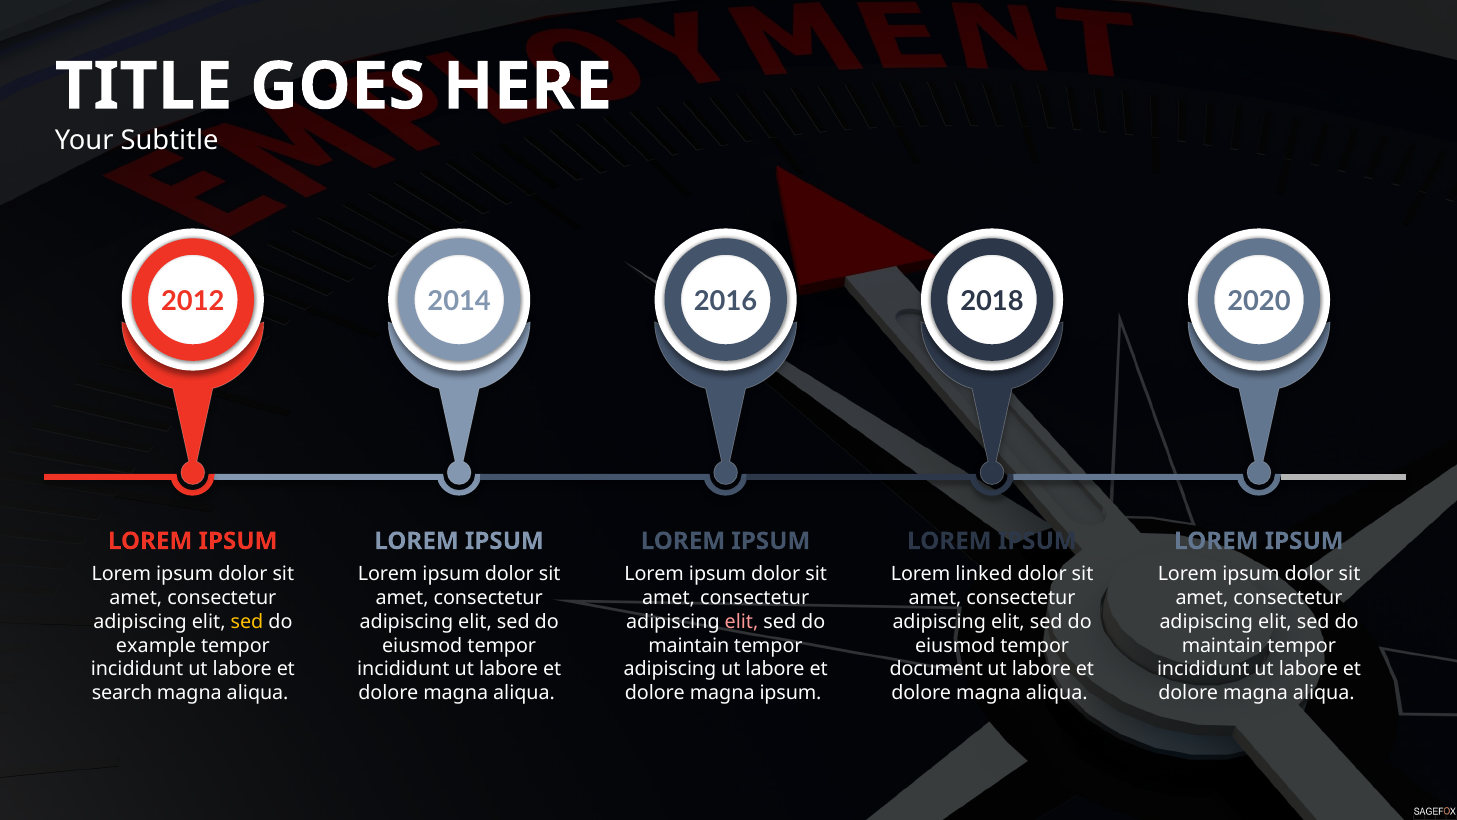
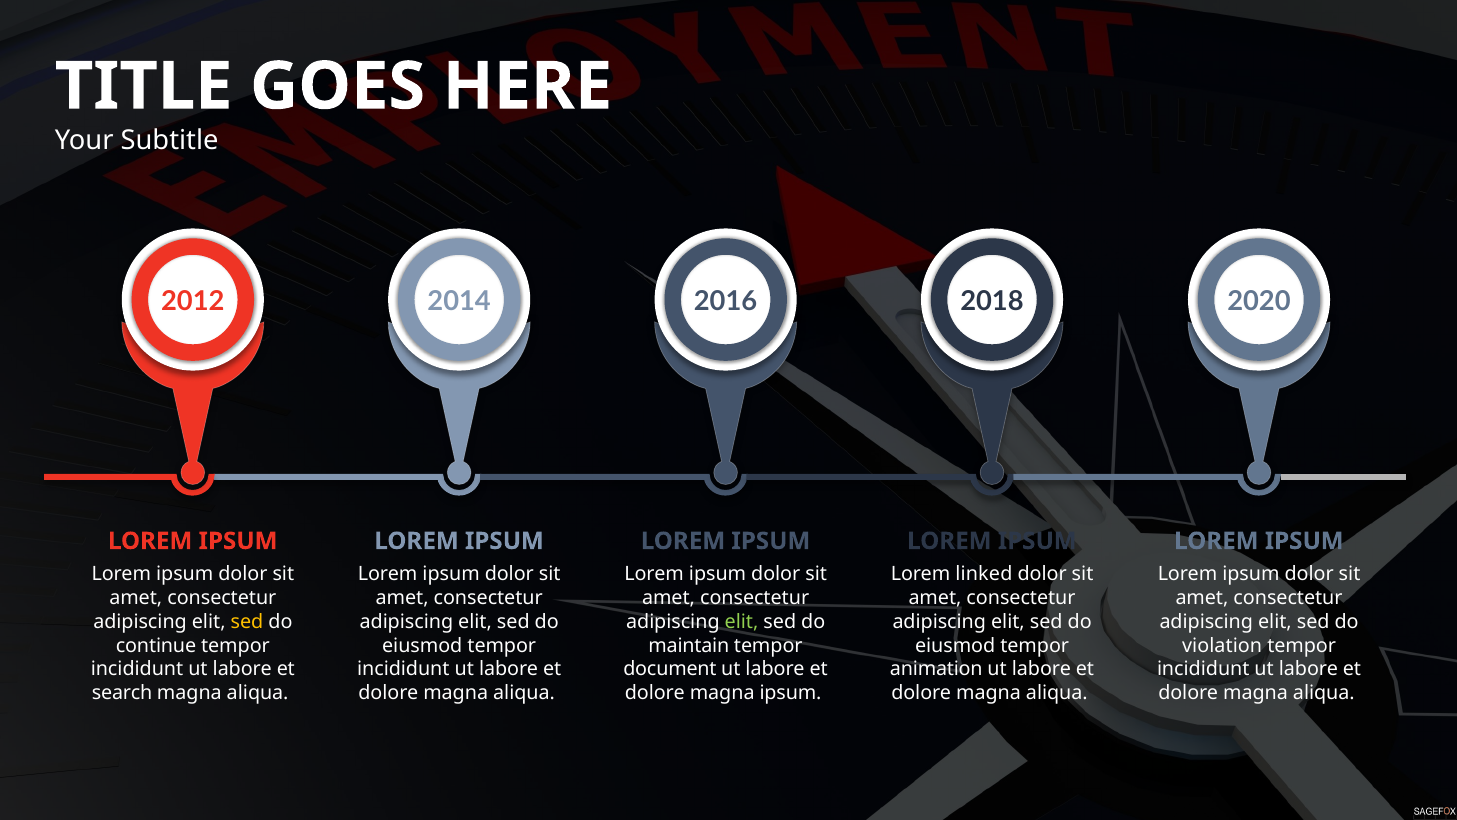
elit colour: pink -> light green (742, 622)
example: example -> continue (156, 645)
maintain: maintain -> violation (1222, 645)
adipiscing: adipiscing -> document (670, 669)
document: document -> animation (936, 669)
